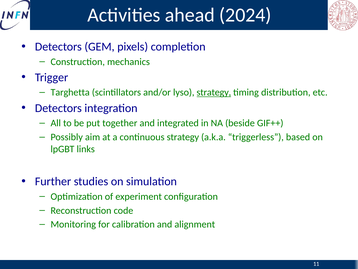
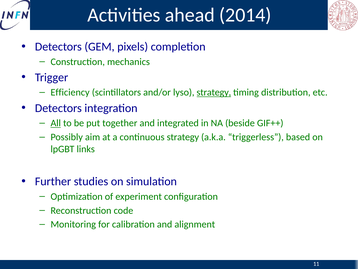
2024: 2024 -> 2014 (245, 15)
Targhetta: Targhetta -> Efficiency (70, 92)
All underline: none -> present (56, 123)
